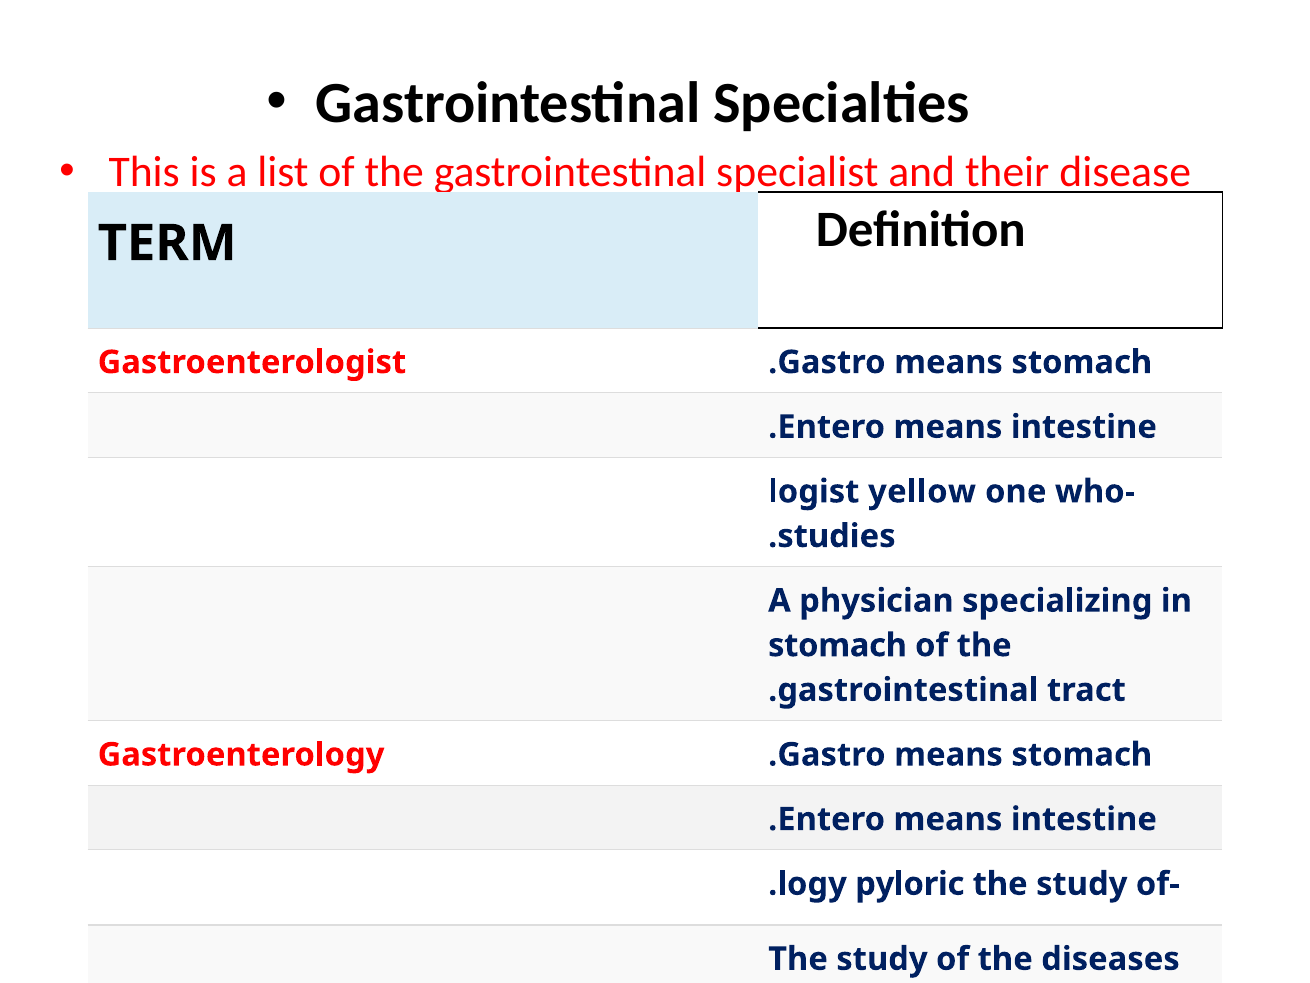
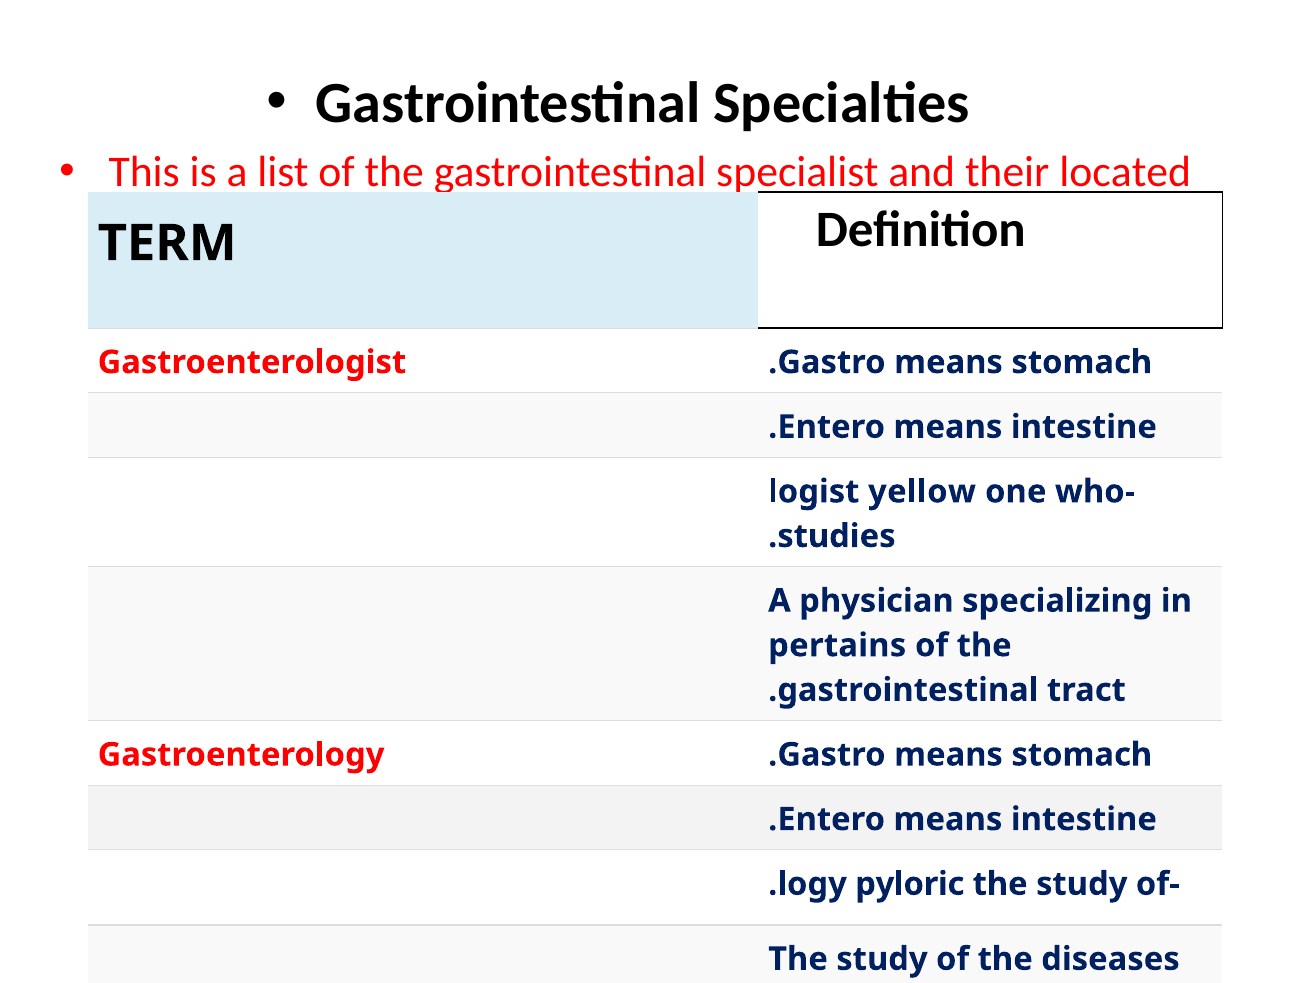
disease: disease -> located (1125, 172)
stomach: stomach -> pertains (837, 645)
